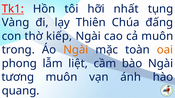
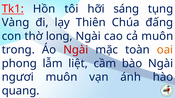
nhất: nhất -> sáng (126, 9)
kiếp: kiếp -> long (59, 36)
Ngài colour: orange -> red (76, 50)
tương: tương -> ngươi (18, 77)
